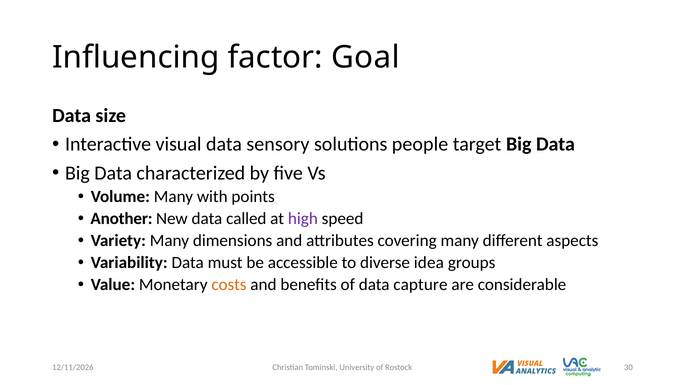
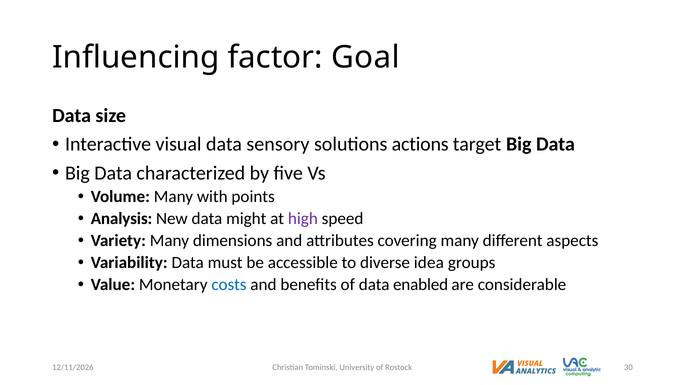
people: people -> actions (420, 144)
Another: Another -> Analysis (122, 219)
called: called -> might (246, 219)
costs colour: orange -> blue (229, 285)
capture: capture -> enabled (421, 285)
